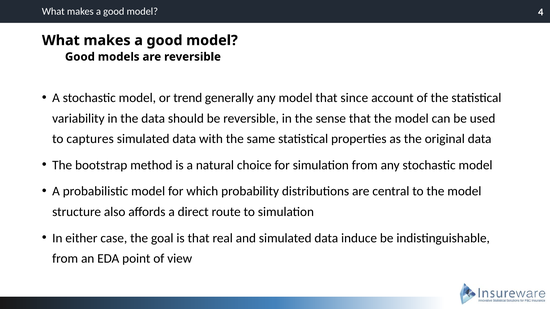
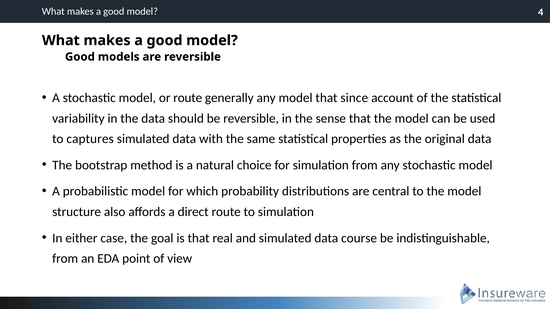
or trend: trend -> route (188, 98)
induce: induce -> course (359, 238)
